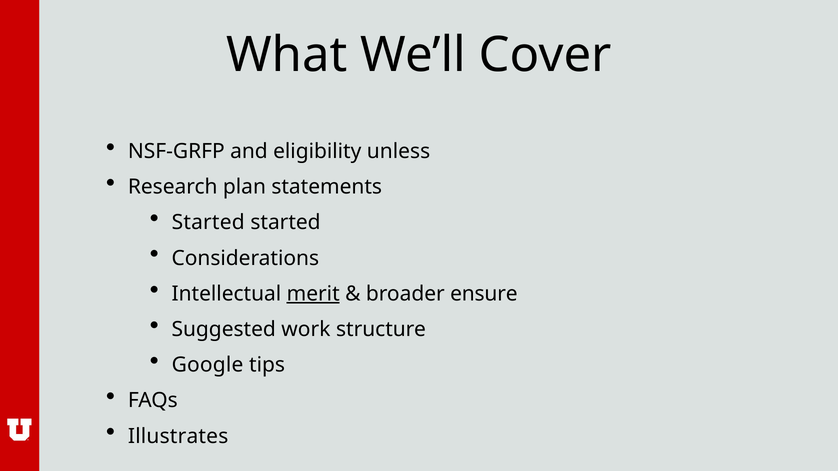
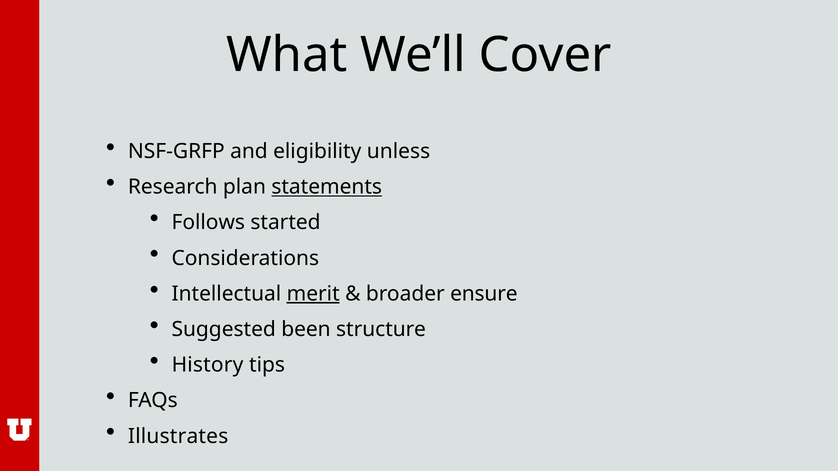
statements underline: none -> present (327, 187)
Started: Started -> Follows (208, 223)
work: work -> been (306, 330)
Google: Google -> History (208, 365)
